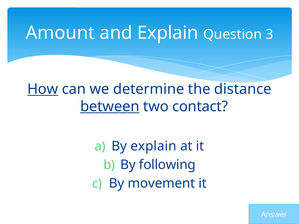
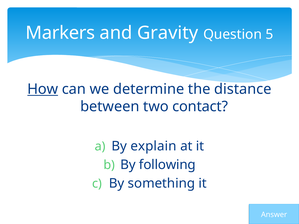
Amount: Amount -> Markers (60, 33)
and Explain: Explain -> Gravity (168, 33)
3: 3 -> 5 (269, 34)
between underline: present -> none (110, 107)
movement: movement -> something (161, 184)
